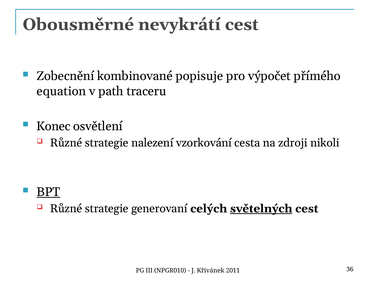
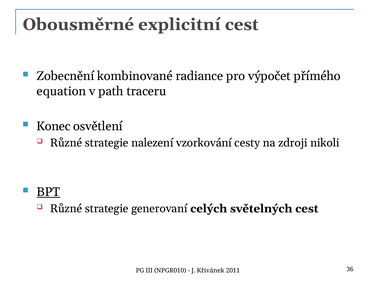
nevykrátí: nevykrátí -> explicitní (179, 25)
popisuje: popisuje -> radiance (199, 76)
cesta: cesta -> cesty (247, 143)
světelných underline: present -> none (261, 209)
